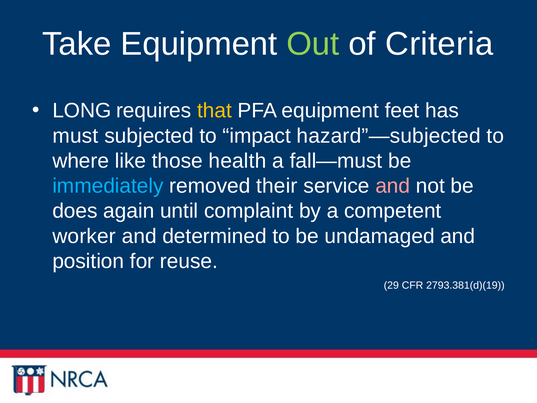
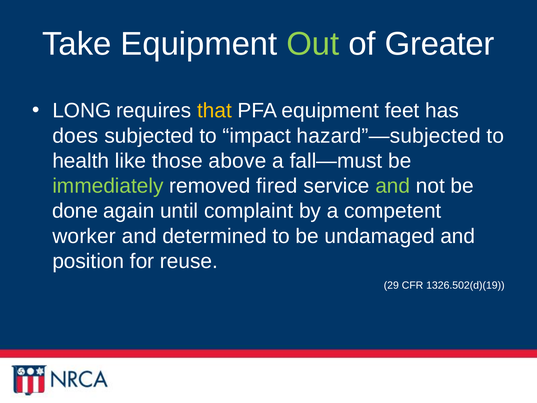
Criteria: Criteria -> Greater (440, 44)
must: must -> does (75, 136)
where: where -> health (81, 161)
health: health -> above (237, 161)
immediately colour: light blue -> light green (108, 186)
their: their -> fired (277, 186)
and colour: pink -> light green (393, 186)
does: does -> done (75, 211)
2793.381(d)(19: 2793.381(d)(19 -> 1326.502(d)(19 (465, 285)
